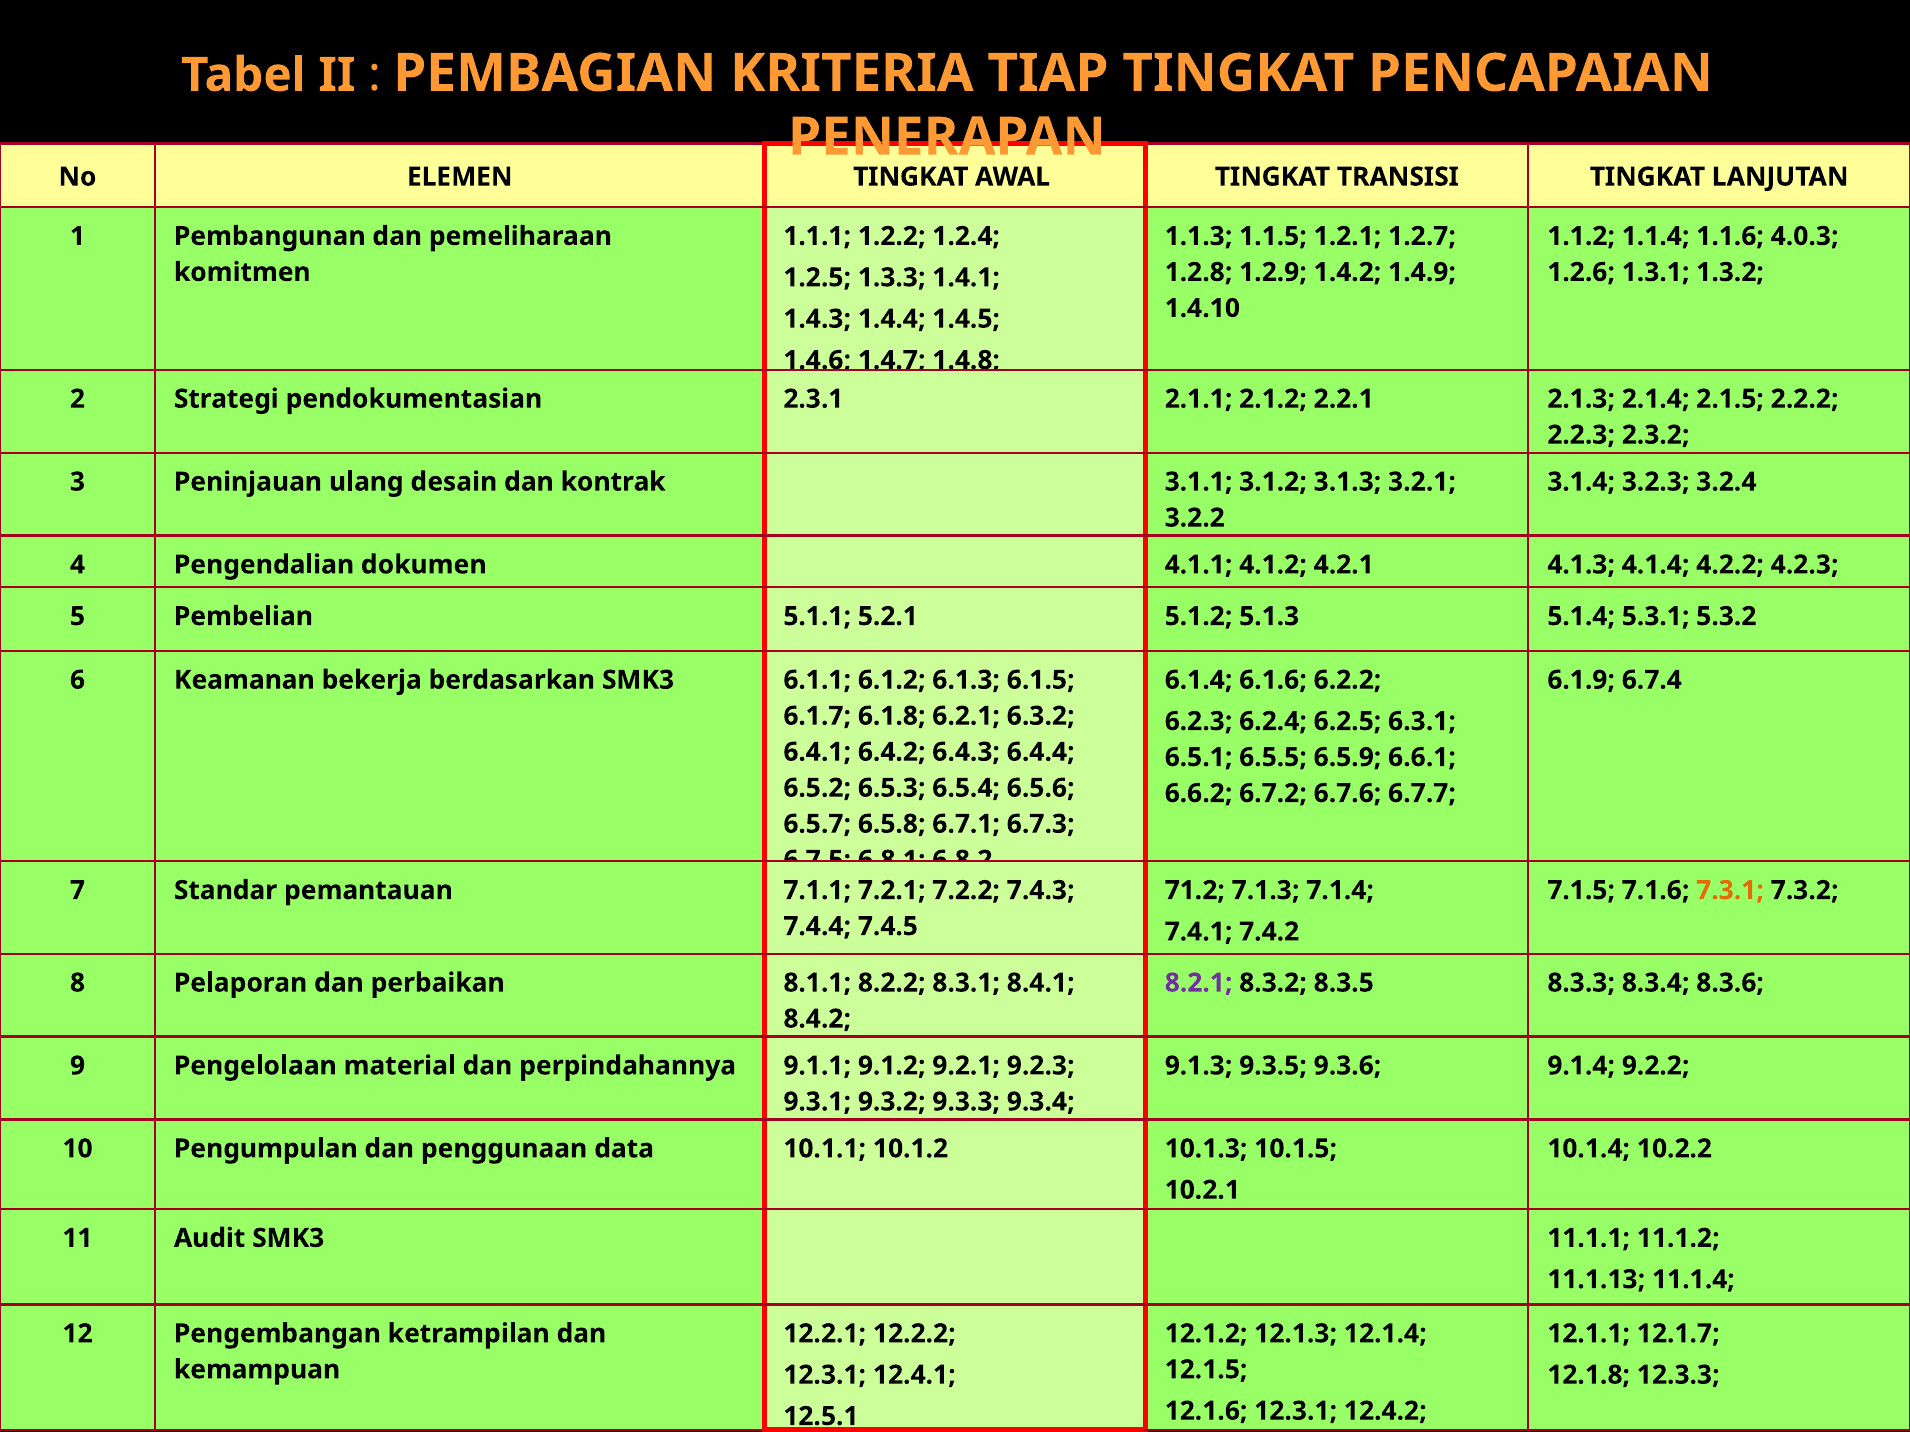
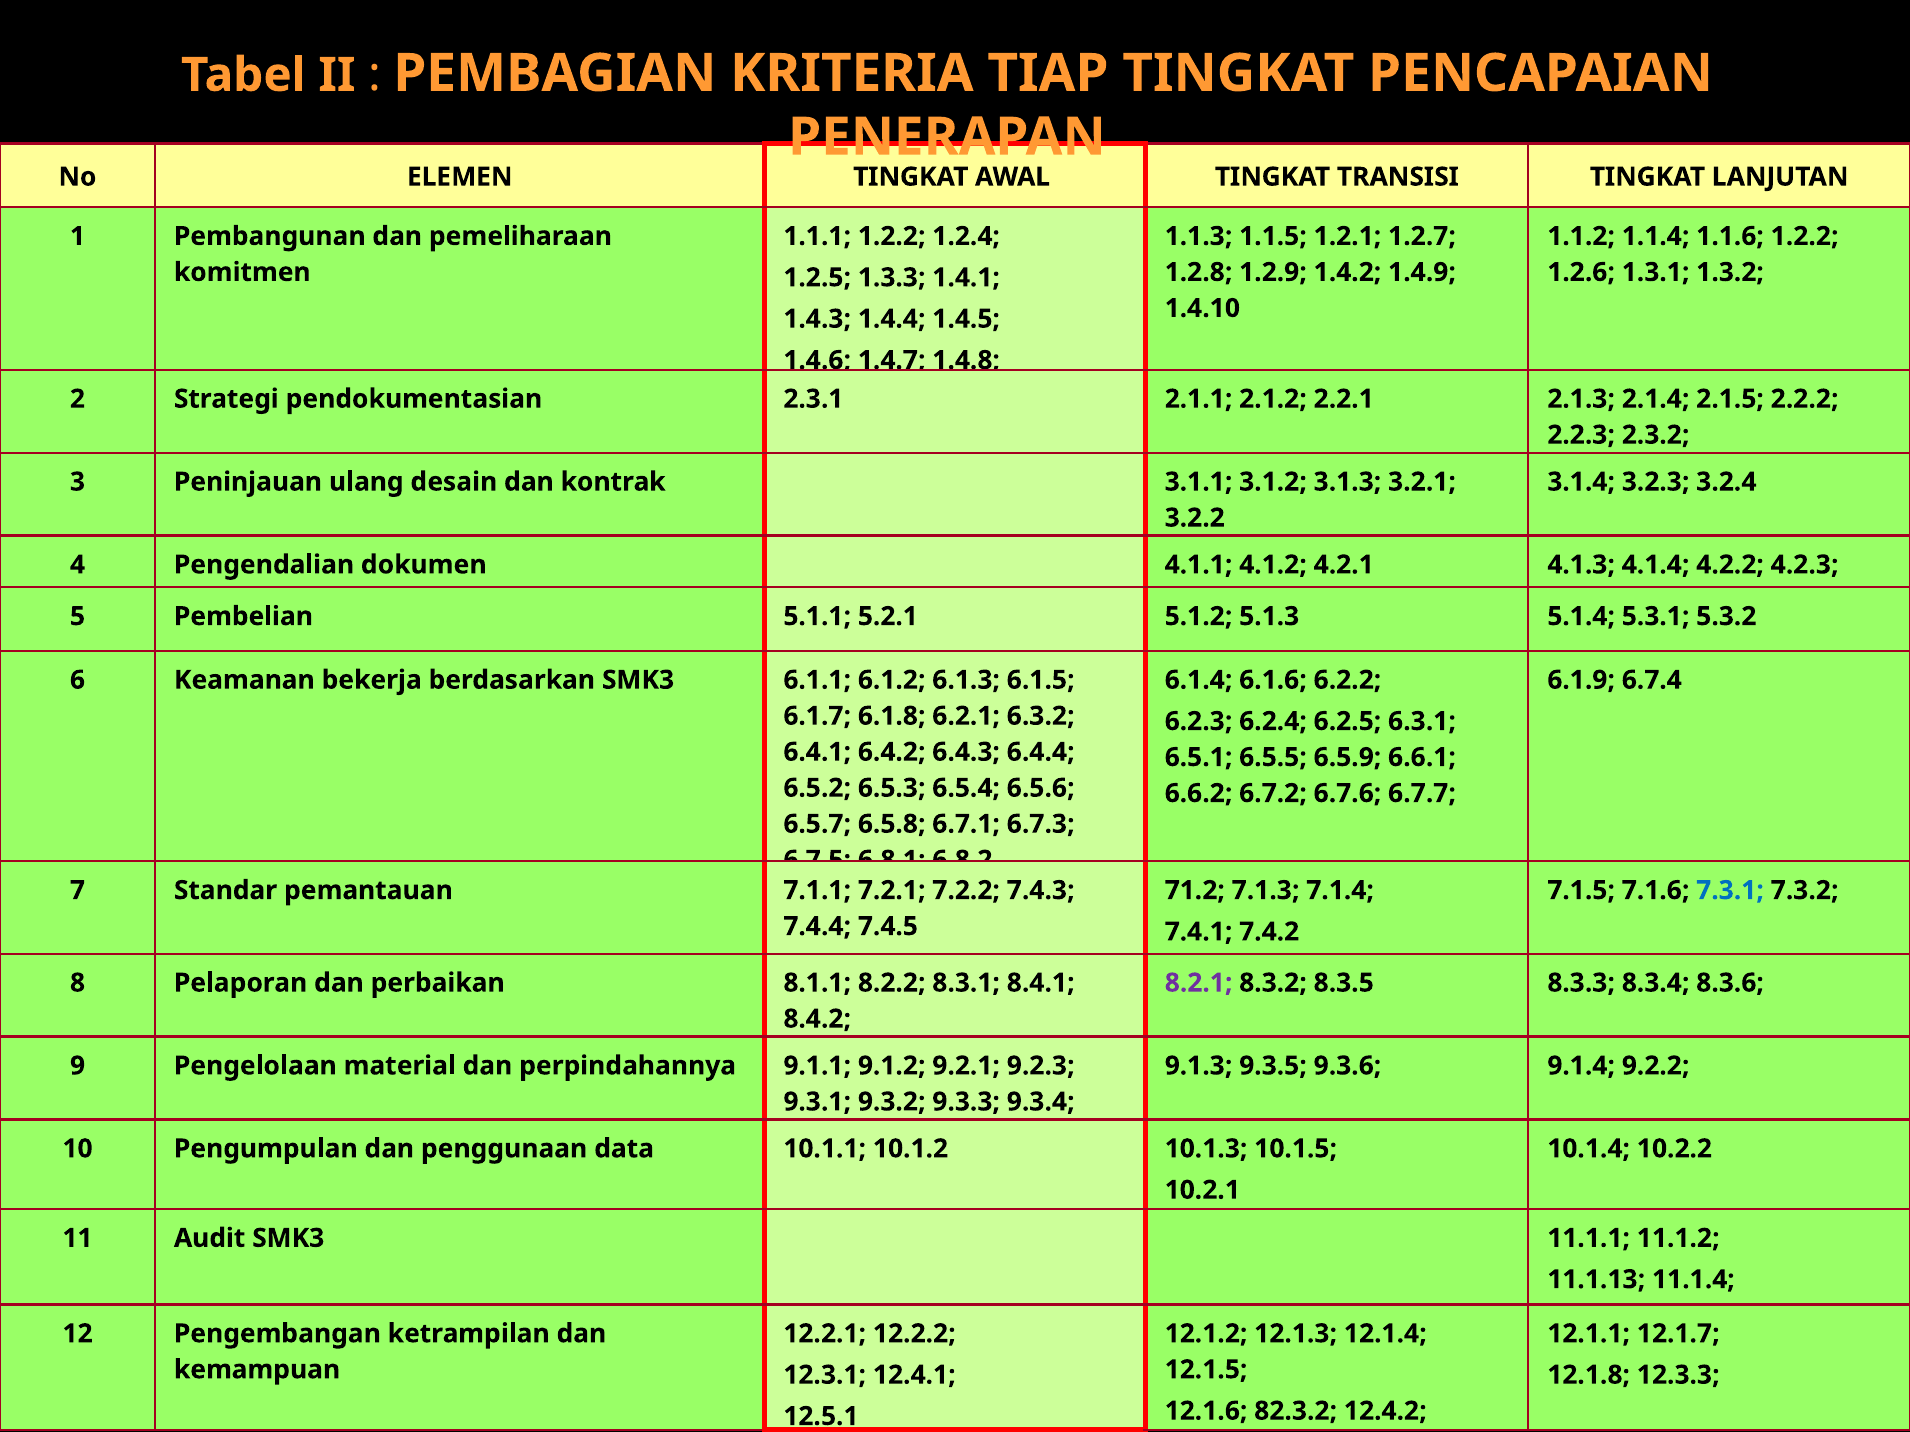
1.1.6 4.0.3: 4.0.3 -> 1.2.2 (1805, 236)
7.3.1 colour: orange -> blue (1730, 891)
12.1.6 12.3.1: 12.3.1 -> 82.3.2 (1296, 1411)
